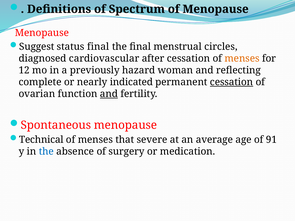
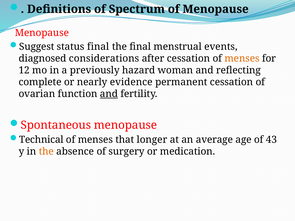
circles: circles -> events (221, 47)
cardiovascular: cardiovascular -> considerations (104, 59)
indicated: indicated -> evidence (131, 82)
cessation underline: present -> none (232, 82)
severe: severe -> longer (152, 140)
91: 91 -> 43 (271, 140)
the colour: blue -> orange (46, 152)
